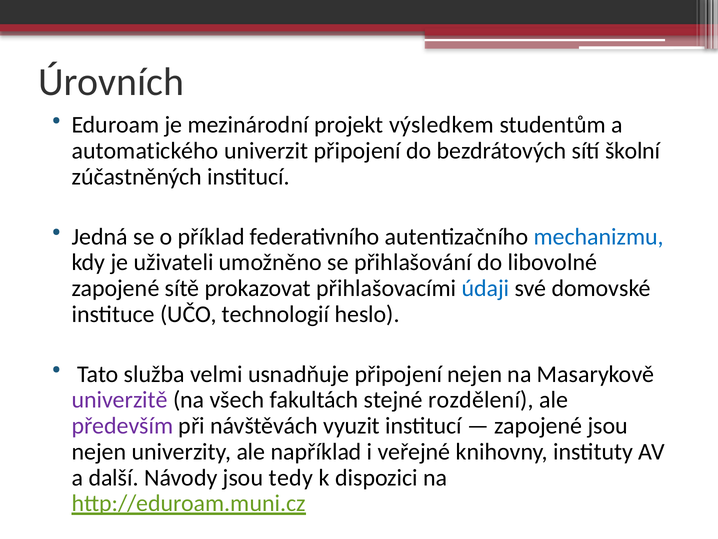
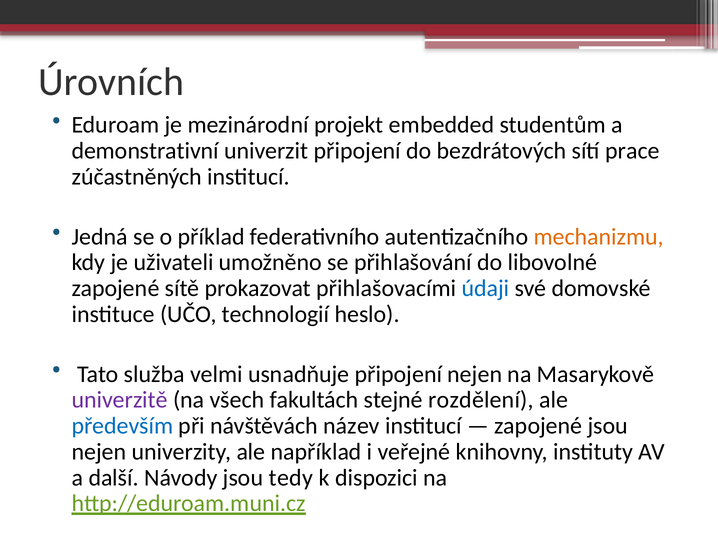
výsledkem: výsledkem -> embedded (442, 125)
automatického: automatického -> demonstrativní (145, 151)
školní: školní -> prace (633, 151)
mechanizmu colour: blue -> orange (599, 236)
především colour: purple -> blue (122, 426)
vyuzit: vyuzit -> název (352, 426)
